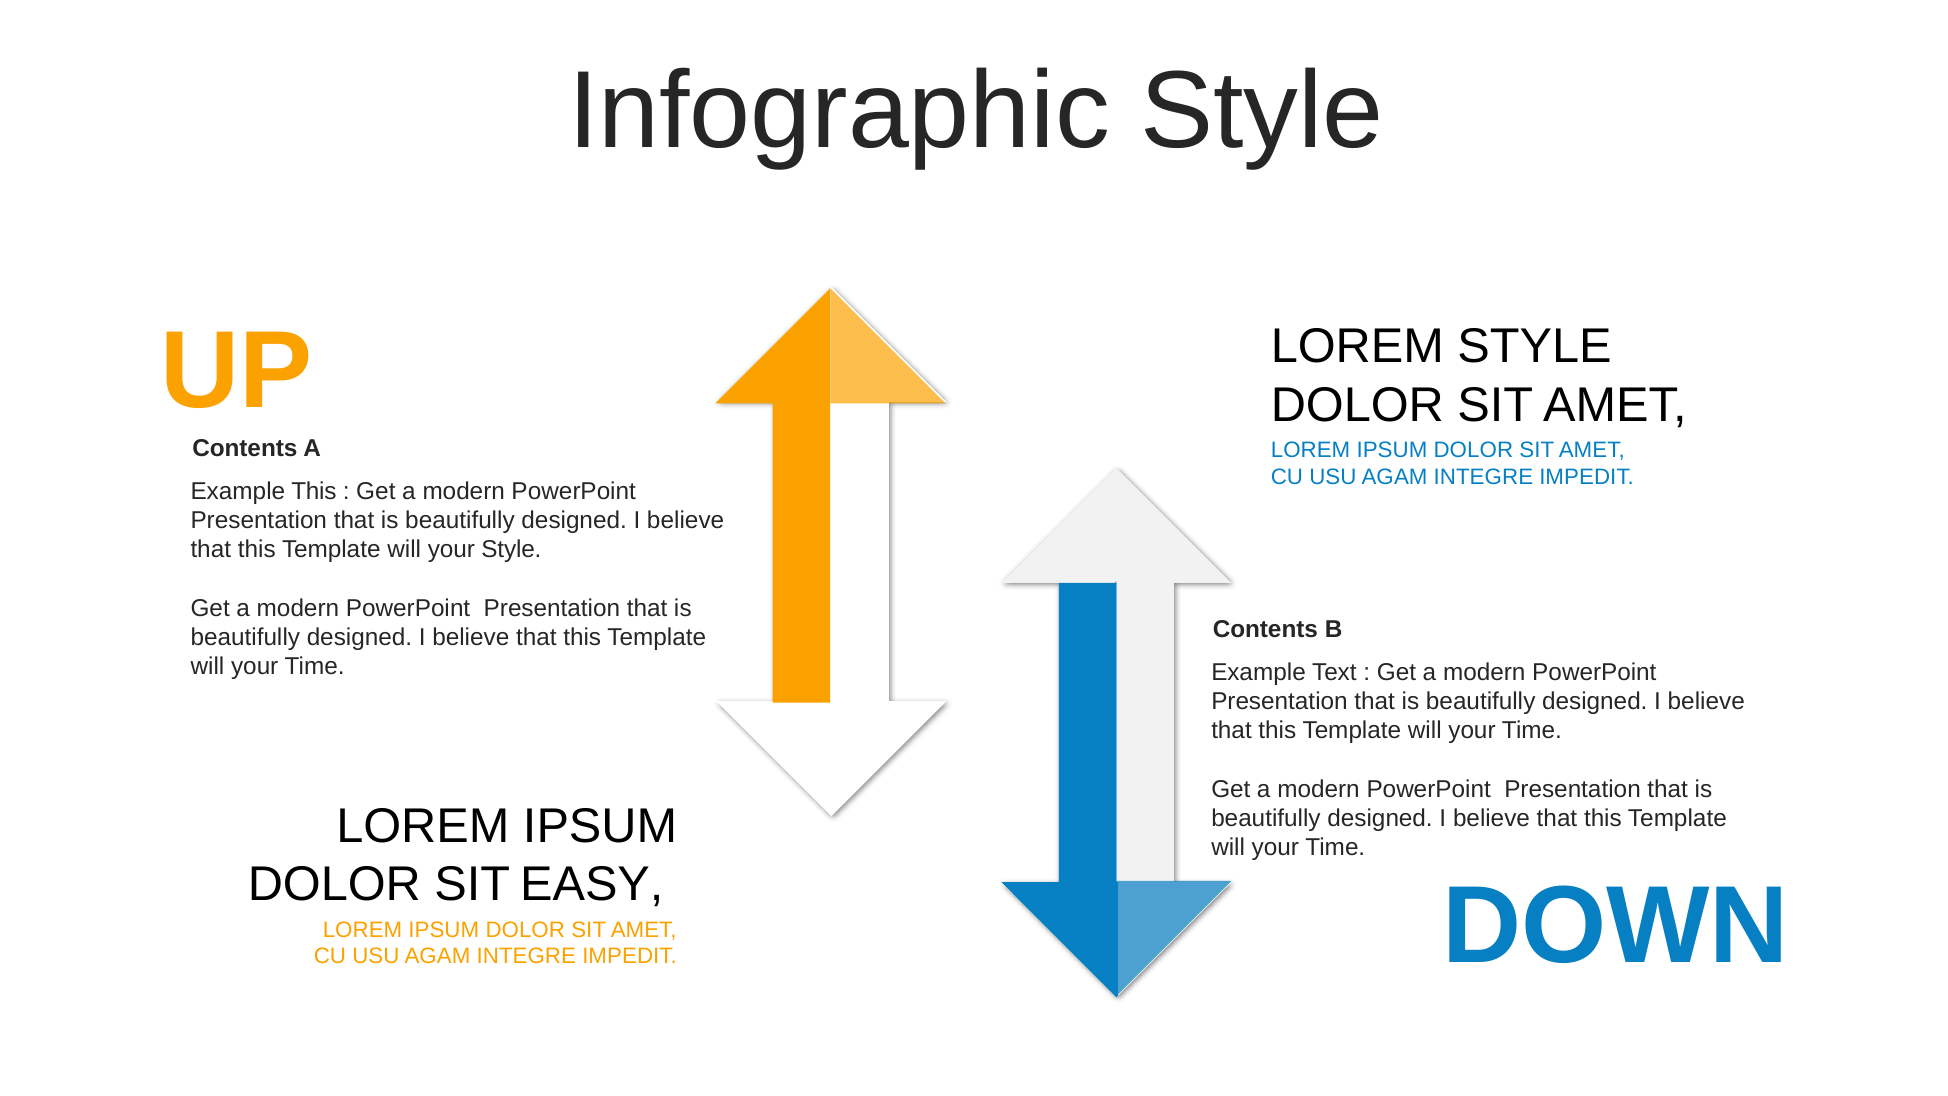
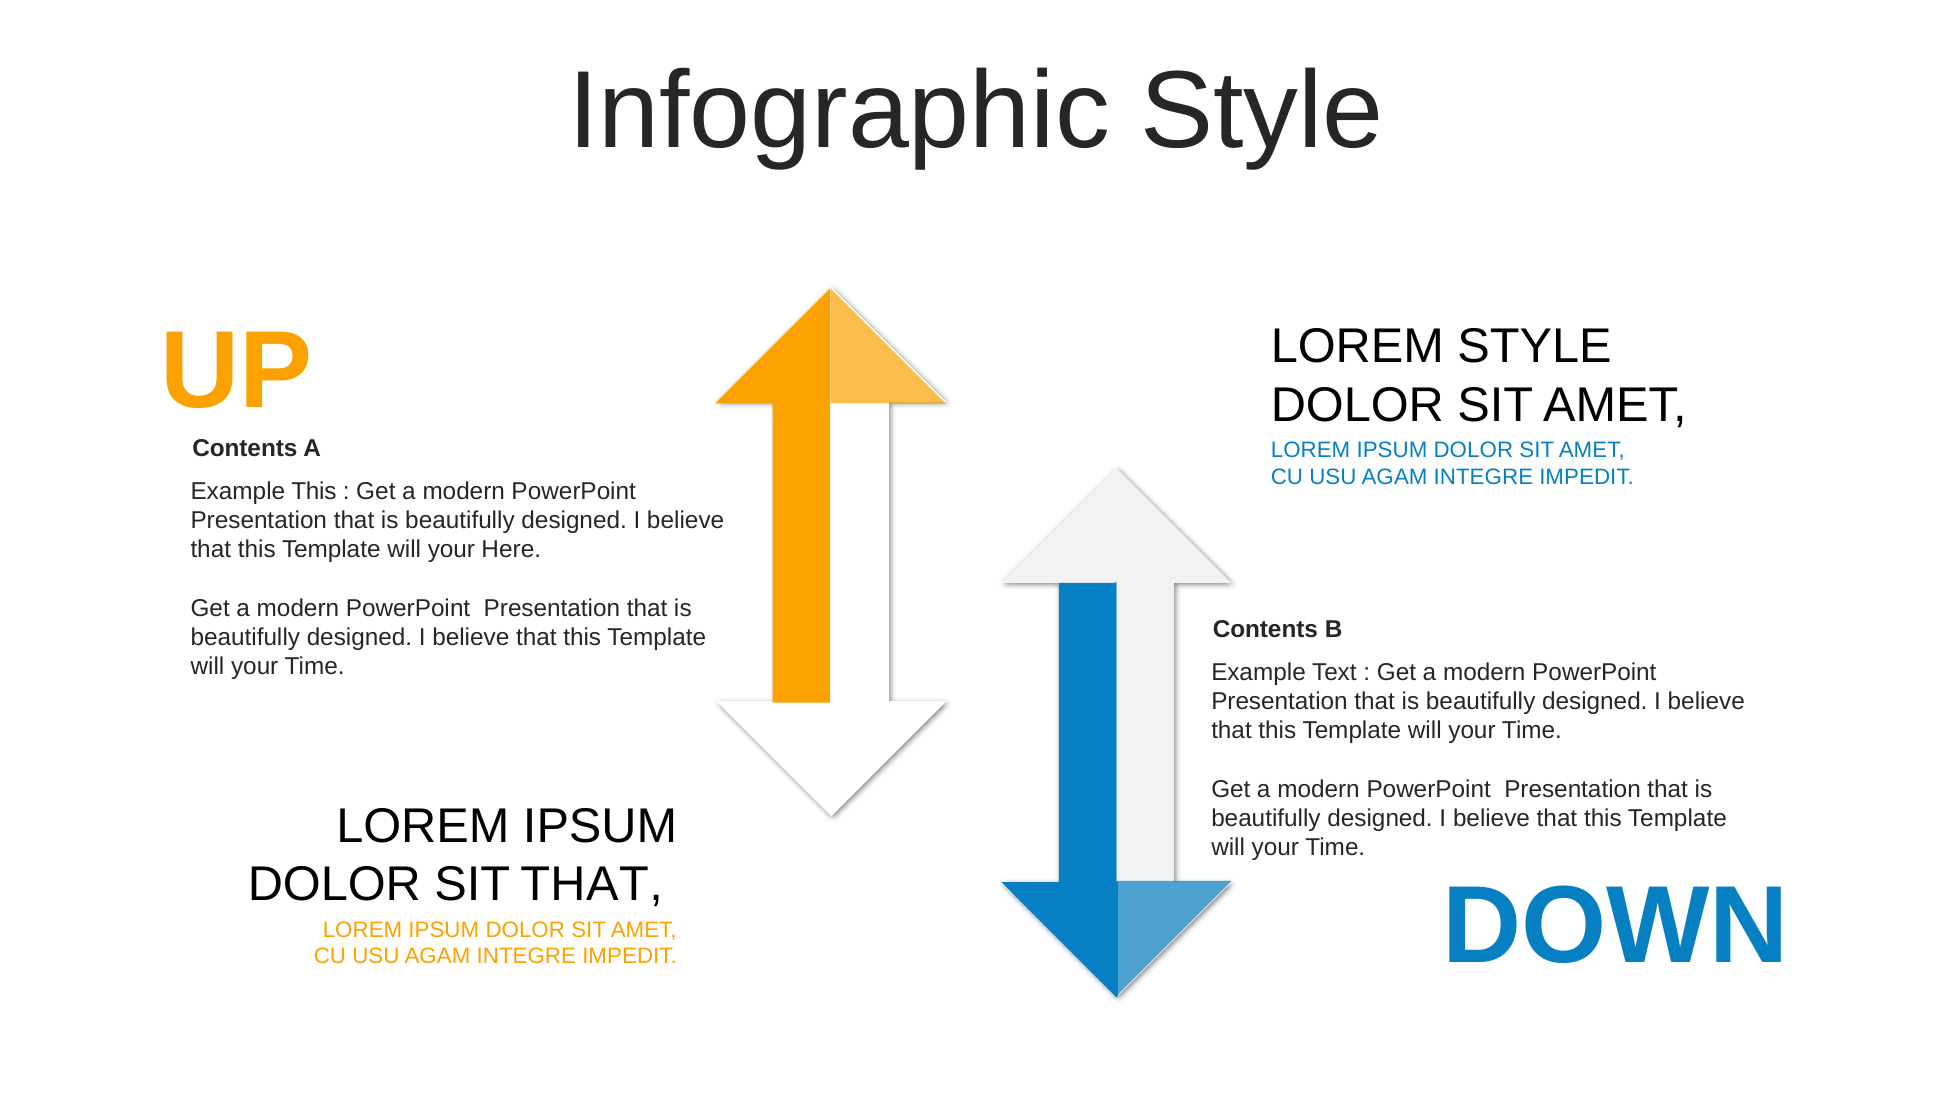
your Style: Style -> Here (511, 550)
SIT EASY: EASY -> THAT (592, 884)
